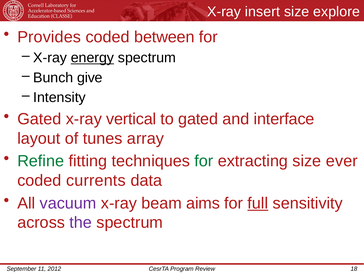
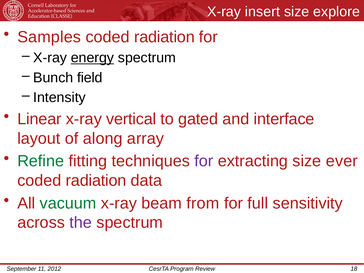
Provides: Provides -> Samples (49, 37)
between: between -> radiation (164, 37)
give: give -> field (90, 78)
Gated: Gated -> Linear (39, 119)
tunes: tunes -> along (103, 138)
for colour: green -> purple (204, 161)
currents: currents -> radiation (96, 181)
vacuum colour: purple -> green (68, 203)
aims: aims -> from (203, 203)
full underline: present -> none (258, 203)
